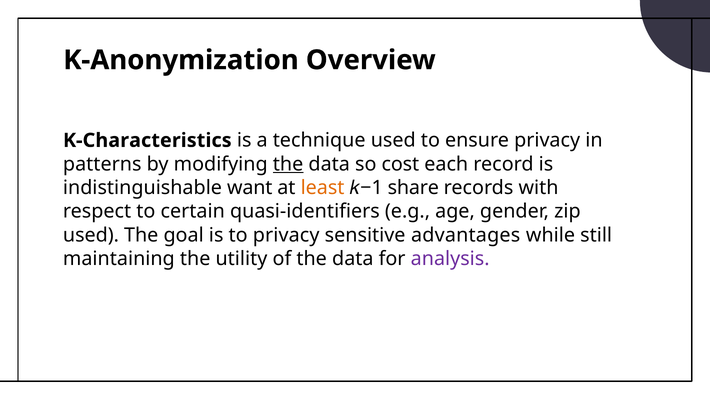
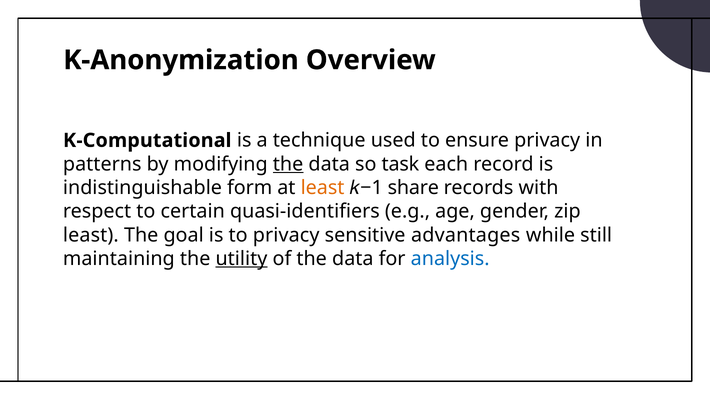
K-Characteristics: K-Characteristics -> K-Computational (147, 141)
cost: cost -> task (400, 164)
want: want -> form (250, 188)
used: used -> least (91, 235)
utility underline: none -> present (241, 259)
analysis colour: purple -> blue (450, 259)
